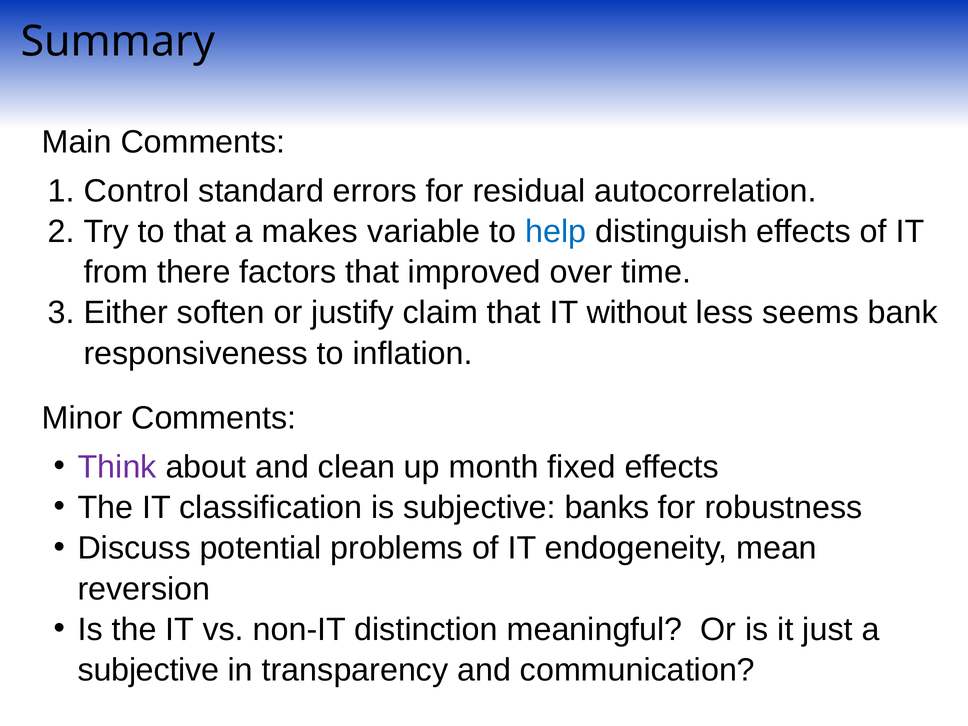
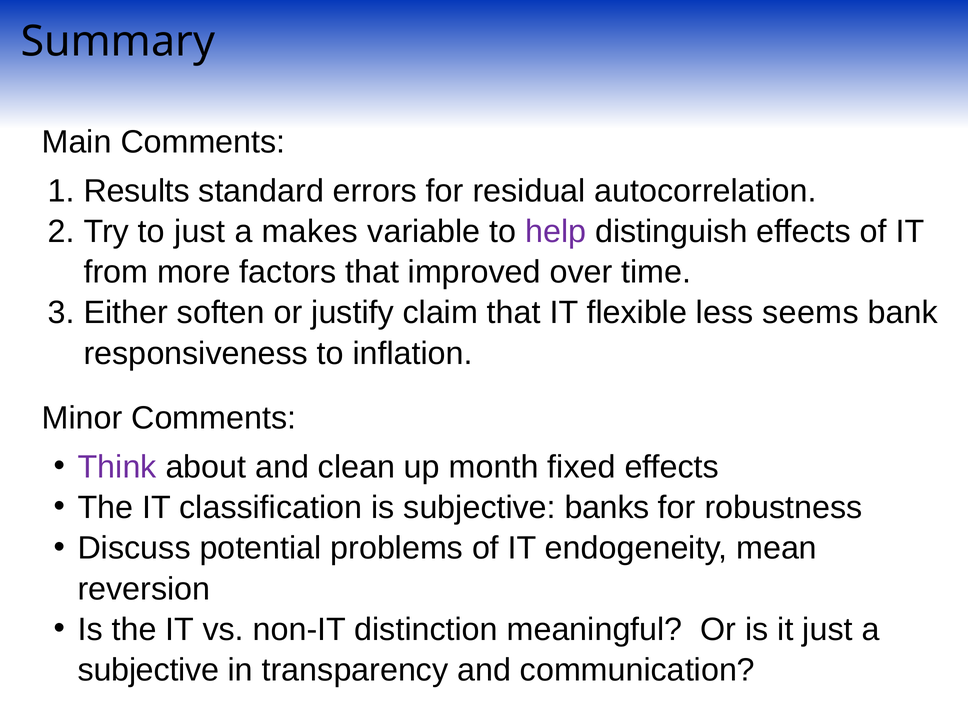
Control: Control -> Results (137, 191)
to that: that -> just (200, 232)
help colour: blue -> purple (556, 232)
there: there -> more (194, 272)
without: without -> flexible (637, 313)
